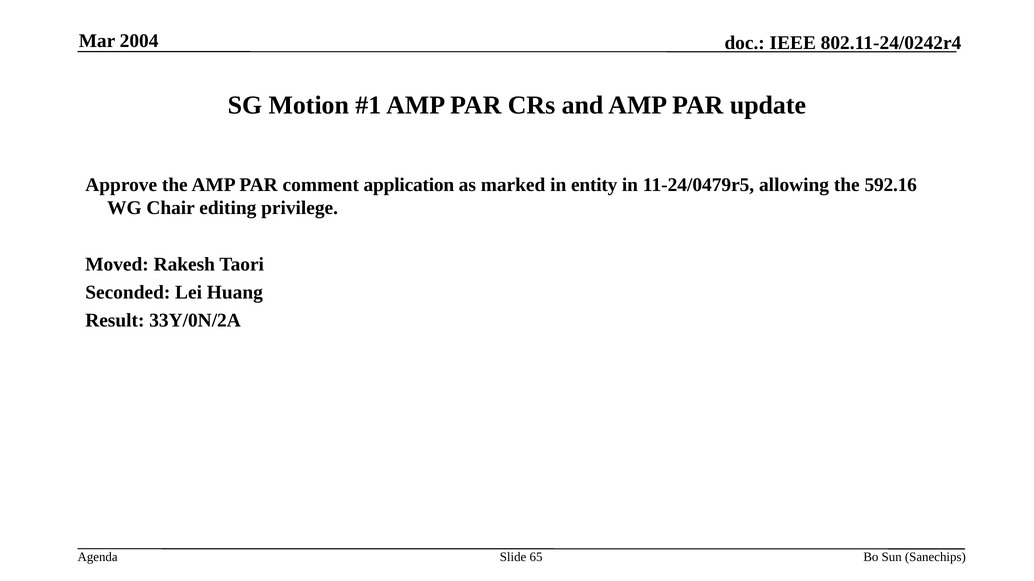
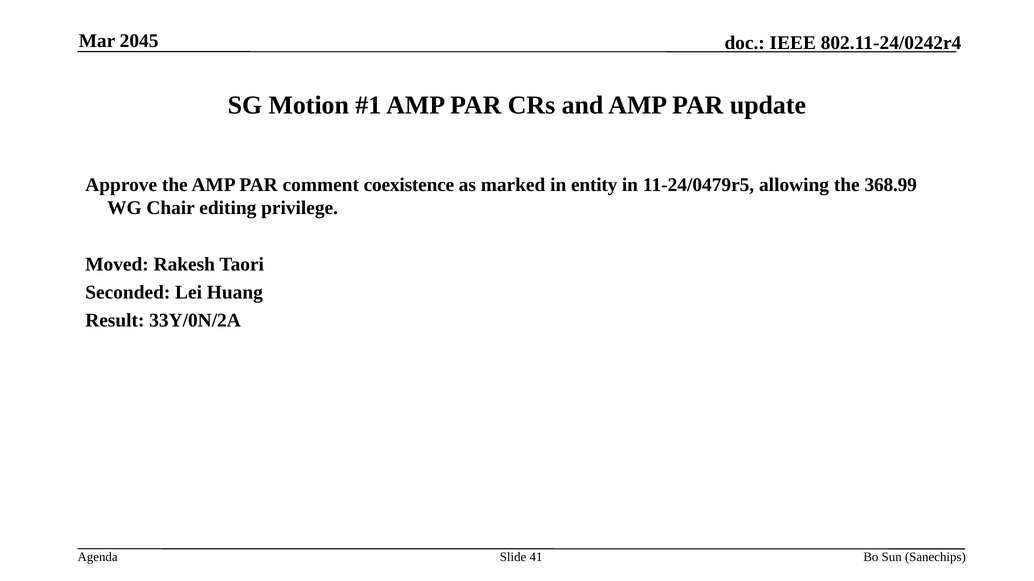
2004: 2004 -> 2045 (139, 41)
application: application -> coexistence (409, 185)
592.16: 592.16 -> 368.99 (891, 185)
65: 65 -> 41 (536, 558)
